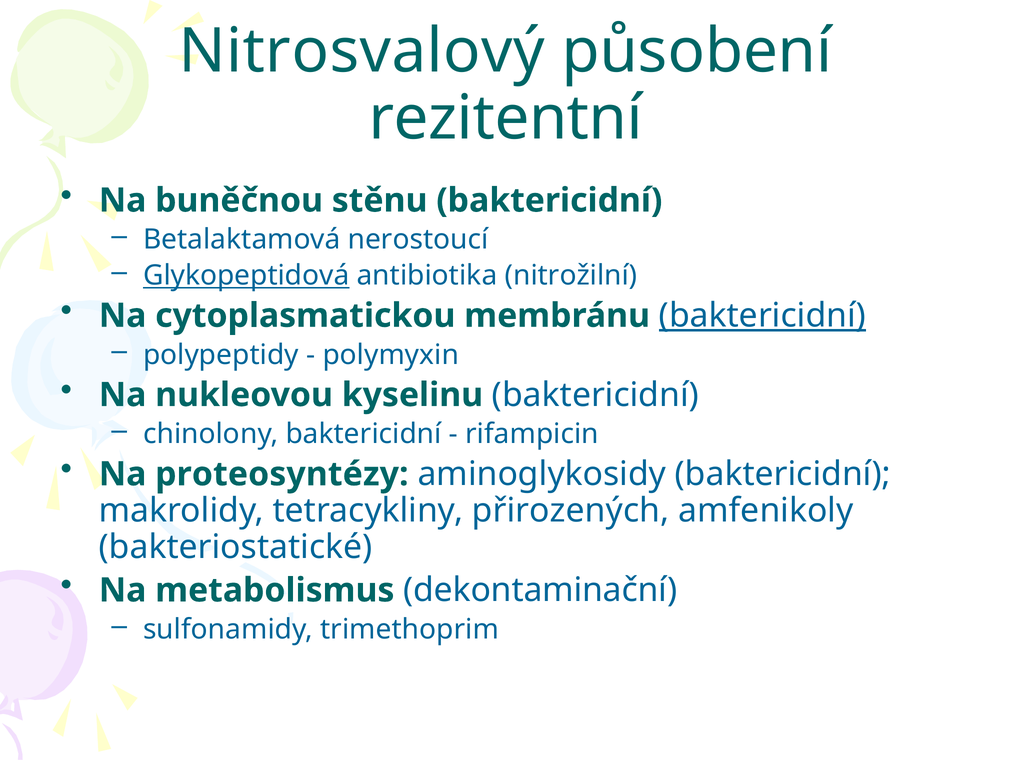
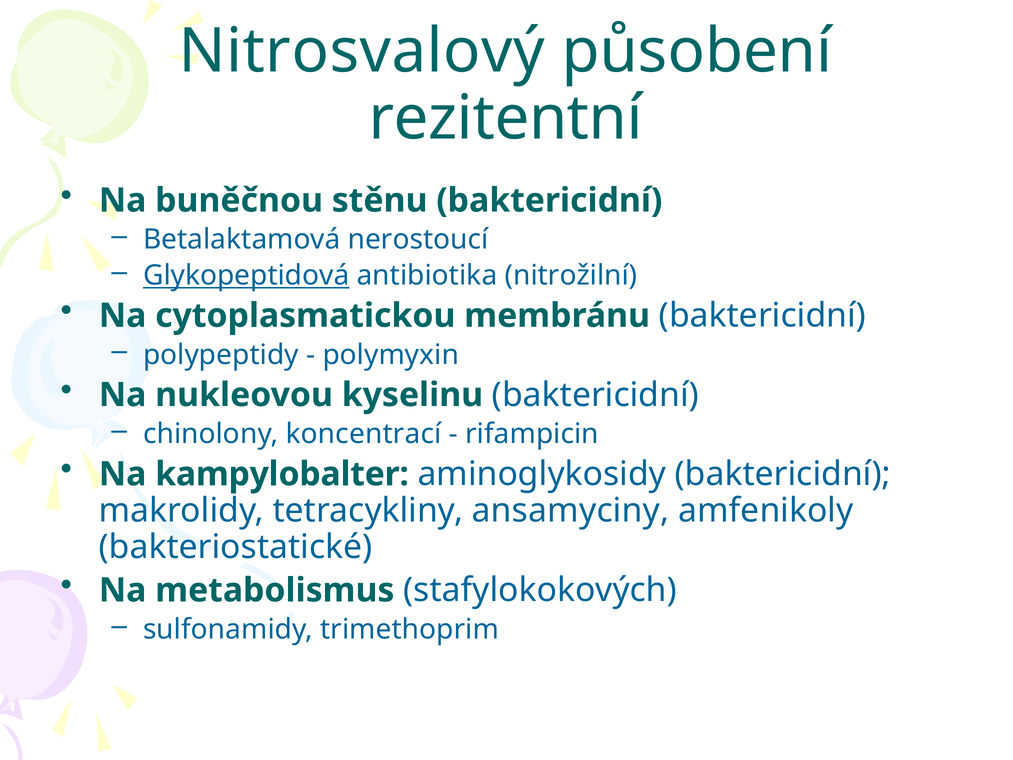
baktericidní underline: present -> none (763, 316)
chinolony baktericidní: baktericidní -> koncentrací (364, 434)
proteosyntézy: proteosyntézy -> kampylobalter (282, 474)
přirozených: přirozených -> ansamyciny (571, 510)
dekontaminační: dekontaminační -> stafylokokových (540, 590)
